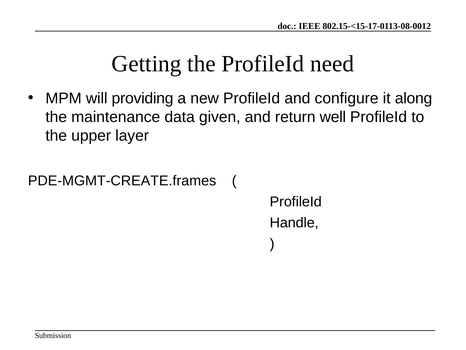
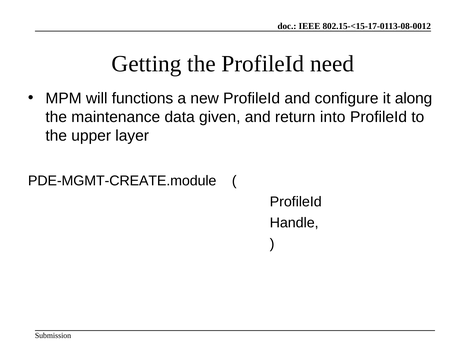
providing: providing -> functions (143, 98)
well: well -> into (333, 117)
PDE-MGMT-CREATE.frames: PDE-MGMT-CREATE.frames -> PDE-MGMT-CREATE.module (122, 181)
